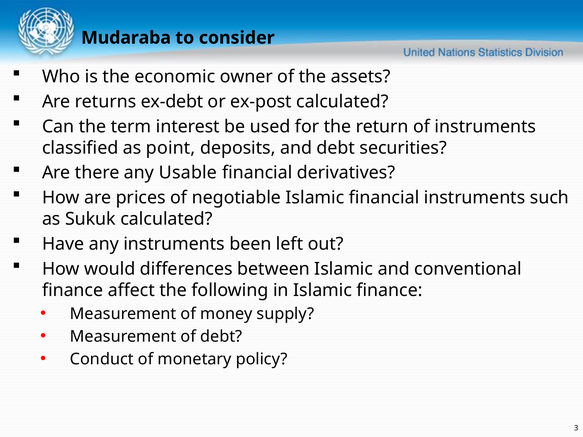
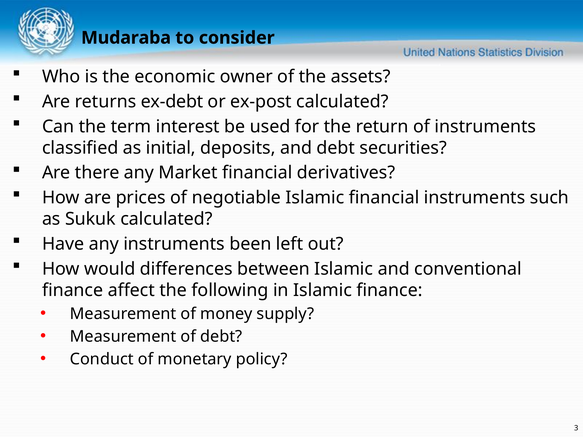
point: point -> initial (171, 148)
Usable: Usable -> Market (188, 173)
